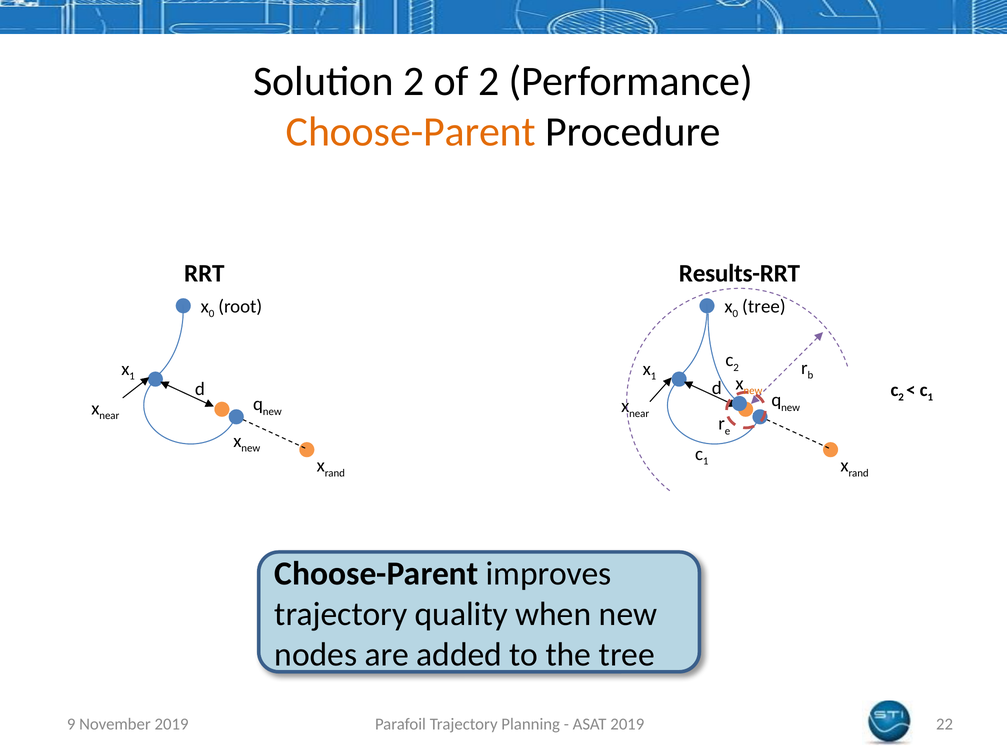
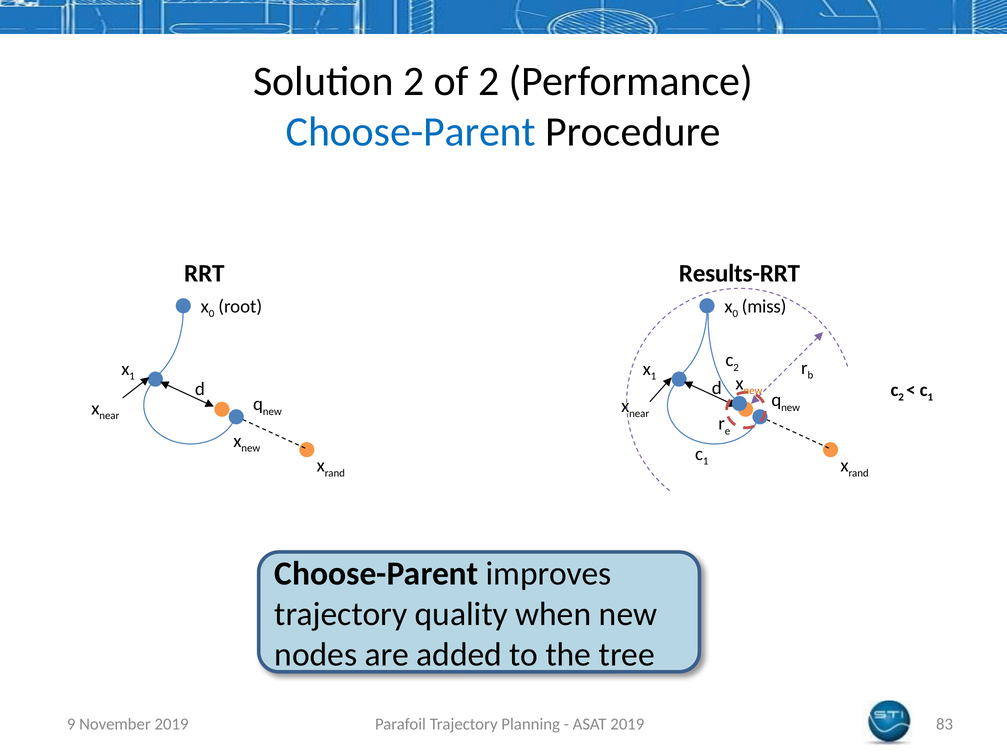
Choose-Parent colour: orange -> blue (411, 132)
tree: tree -> miss (764, 306)
22: 22 -> 83 (945, 723)
